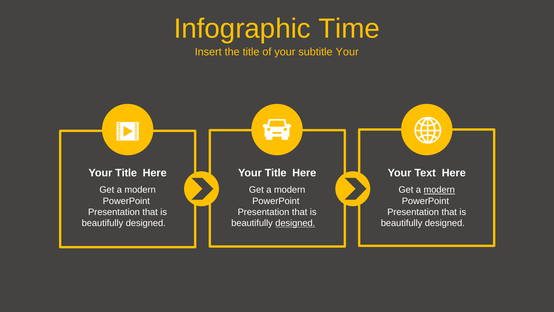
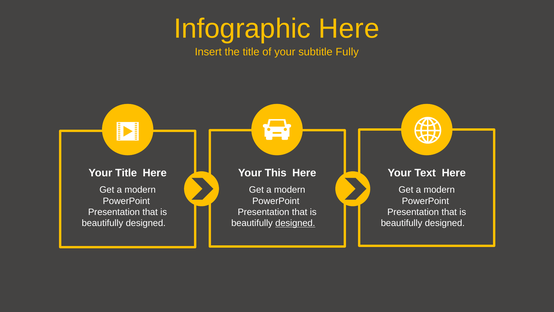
Infographic Time: Time -> Here (349, 29)
subtitle Your: Your -> Fully (347, 52)
Title: Title -> This (276, 173)
modern underline: present -> none (439, 190)
